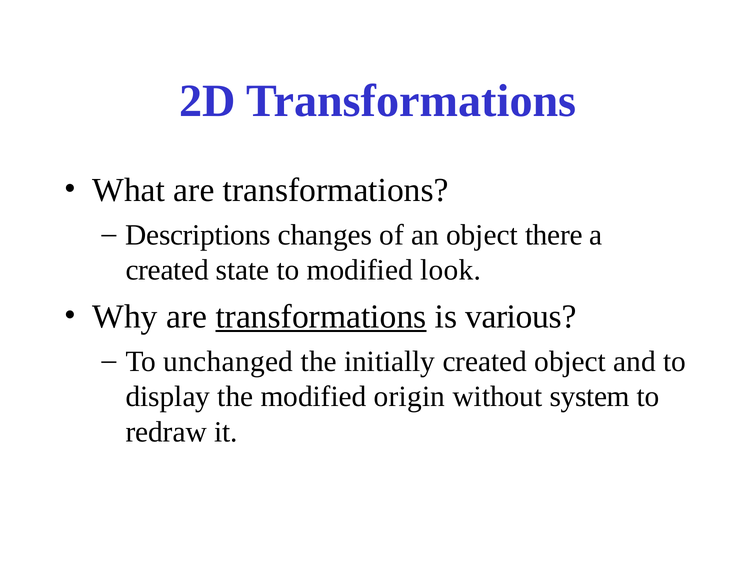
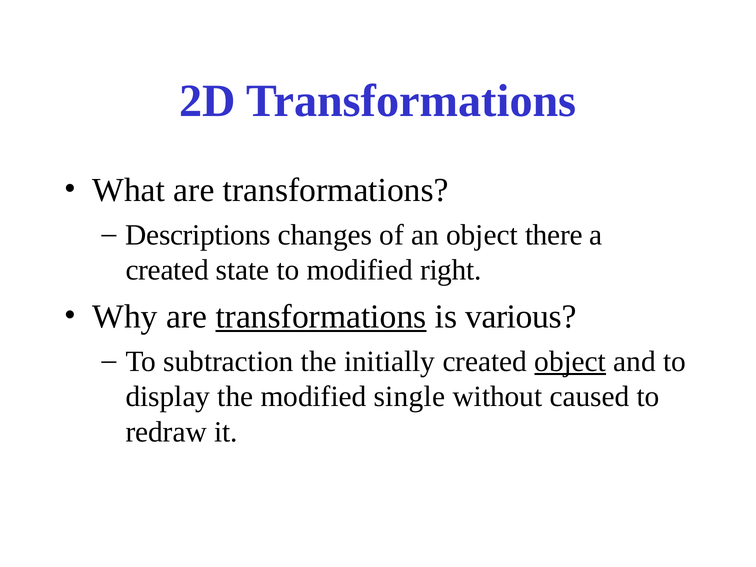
look: look -> right (451, 270)
unchanged: unchanged -> subtraction (228, 361)
object underline: none -> present (570, 361)
origin: origin -> single (409, 397)
system: system -> caused (590, 397)
